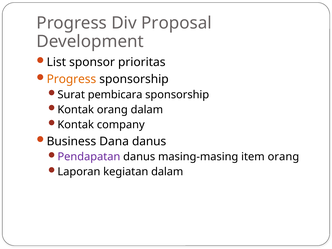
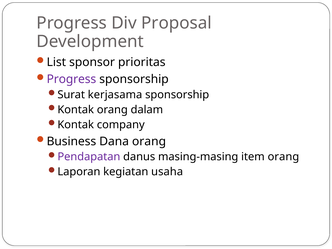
Progress colour: orange -> purple (71, 79)
pembicara: pembicara -> kerjasama (115, 95)
Dana danus: danus -> orang (149, 141)
kegiatan dalam: dalam -> usaha (167, 172)
